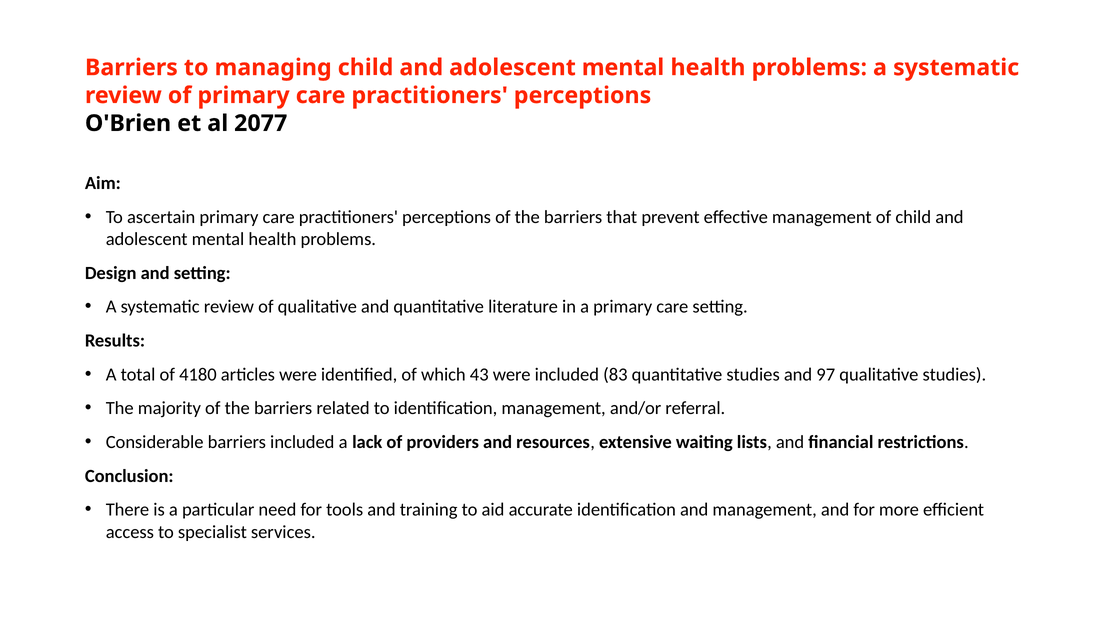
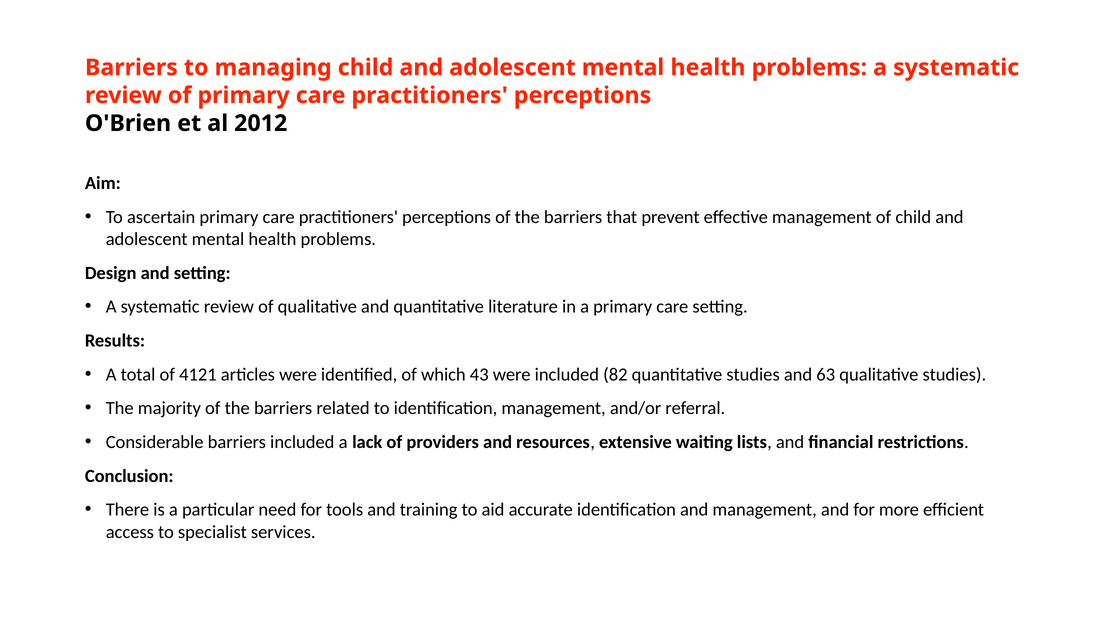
2077: 2077 -> 2012 (261, 123)
4180: 4180 -> 4121 (198, 375)
83: 83 -> 82 (615, 375)
97: 97 -> 63 (826, 375)
